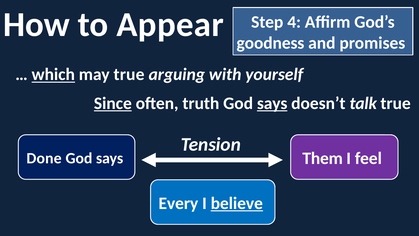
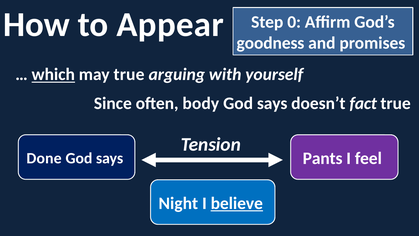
4: 4 -> 0 (294, 22)
Since underline: present -> none (113, 103)
truth: truth -> body (201, 103)
says underline: present -> none (272, 103)
talk: talk -> fact (363, 103)
Them: Them -> Pants (323, 158)
Every: Every -> Night (178, 203)
